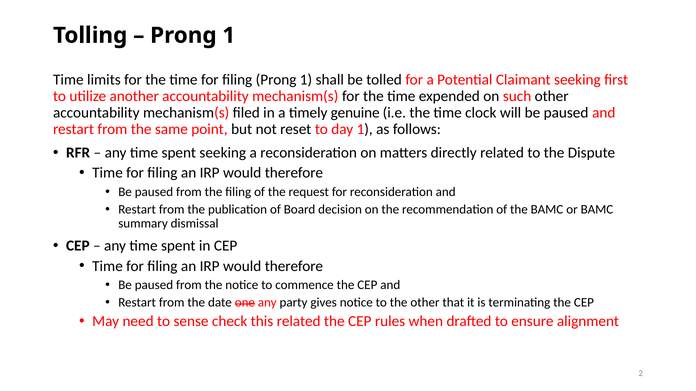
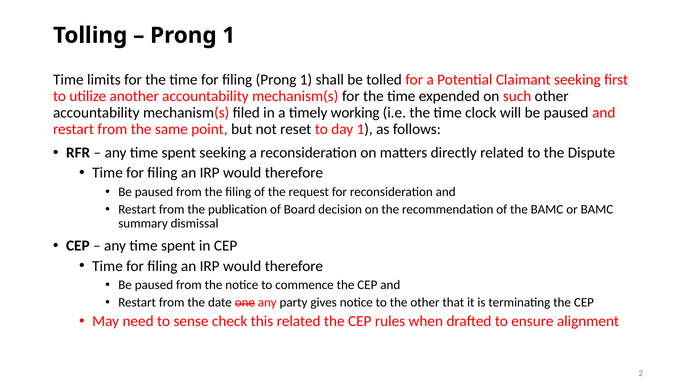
genuine: genuine -> working (355, 113)
